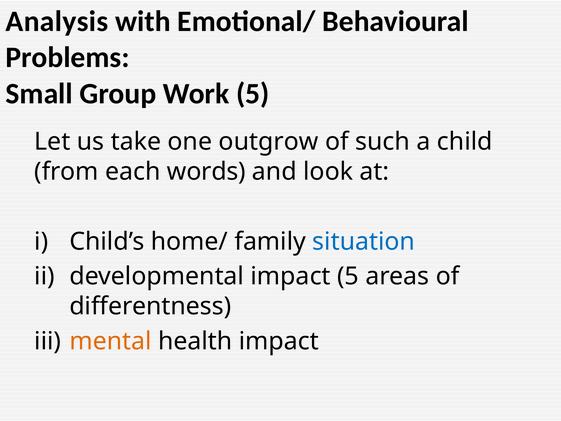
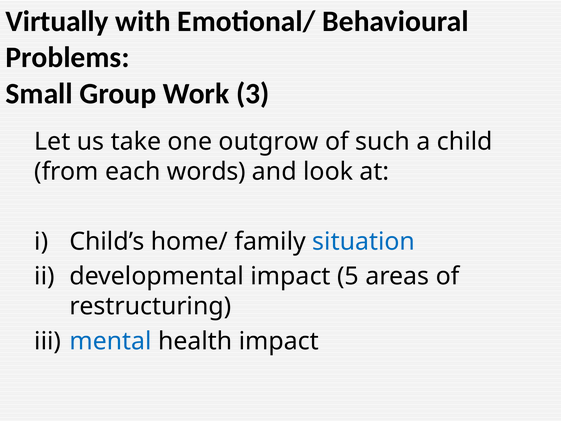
Analysis: Analysis -> Virtually (57, 21)
Work 5: 5 -> 3 (253, 94)
differentness: differentness -> restructuring (150, 306)
mental colour: orange -> blue (110, 341)
